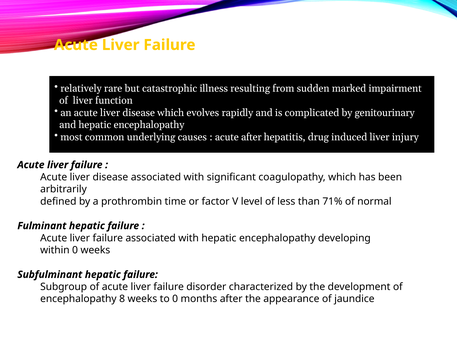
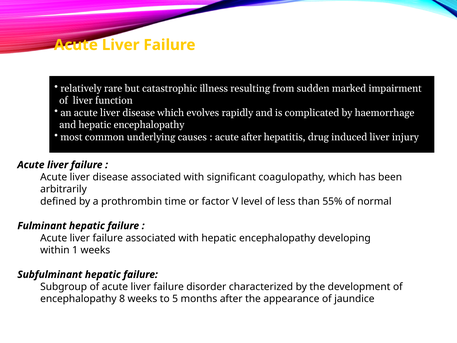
genitourinary: genitourinary -> haemorrhage (385, 113)
71%: 71% -> 55% (332, 201)
within 0: 0 -> 1 (75, 250)
to 0: 0 -> 5 (175, 299)
